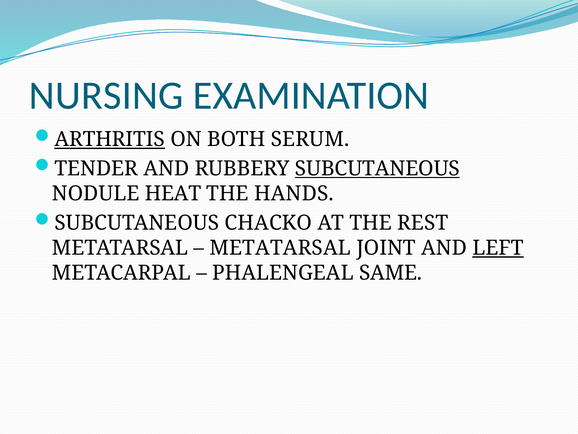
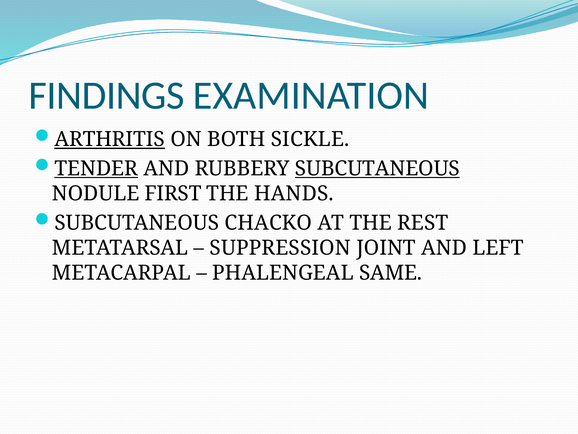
NURSING: NURSING -> FINDINGS (107, 95)
SERUM: SERUM -> SICKLE (310, 139)
TENDER underline: none -> present (96, 168)
HEAT: HEAT -> FIRST (173, 193)
METATARSAL: METATARSAL -> SUPPRESSION (280, 248)
LEFT underline: present -> none (498, 248)
